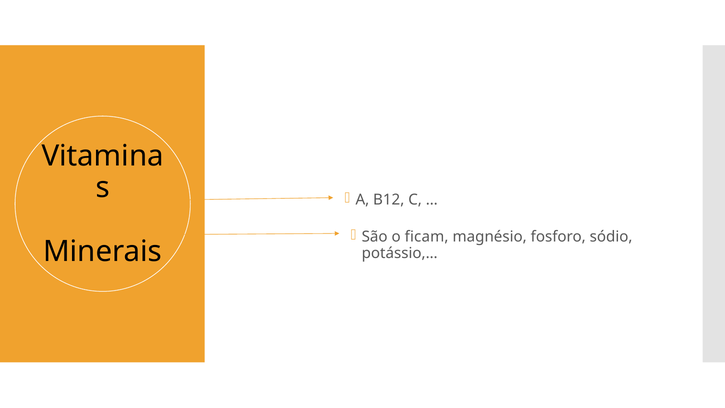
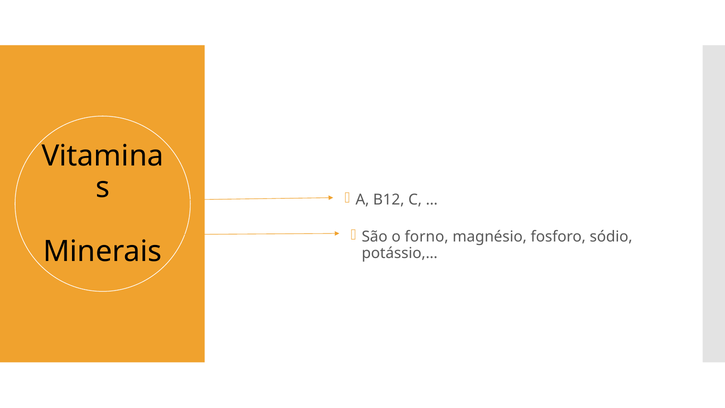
ficam: ficam -> forno (427, 237)
